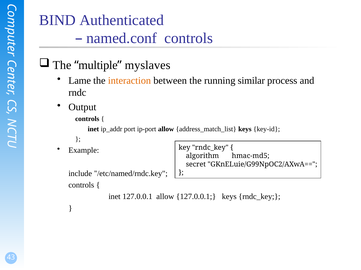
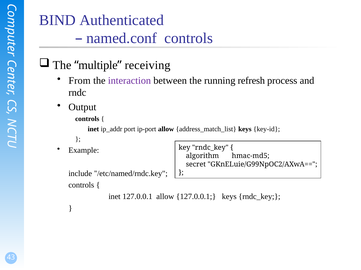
myslaves: myslaves -> receiving (148, 65)
Lame: Lame -> From (80, 81)
interaction colour: orange -> purple (129, 81)
similar: similar -> refresh (251, 81)
